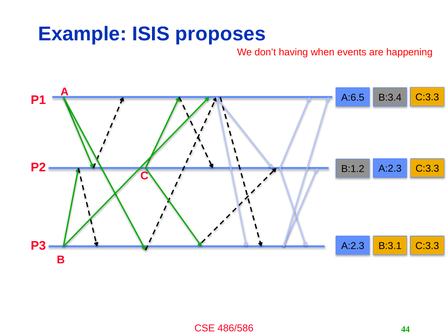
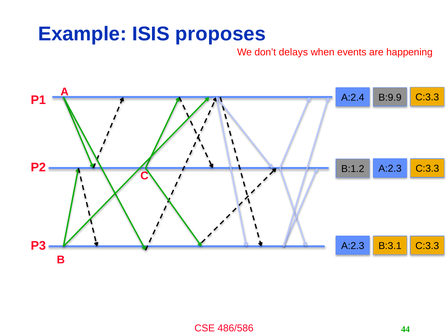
having: having -> delays (293, 52)
A:6.5: A:6.5 -> A:2.4 (353, 97)
B:3.4: B:3.4 -> B:9.9 (390, 97)
